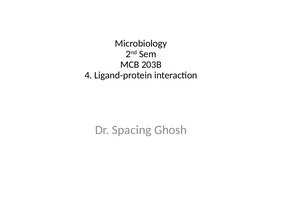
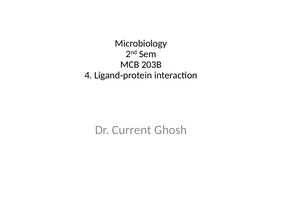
Spacing: Spacing -> Current (132, 130)
